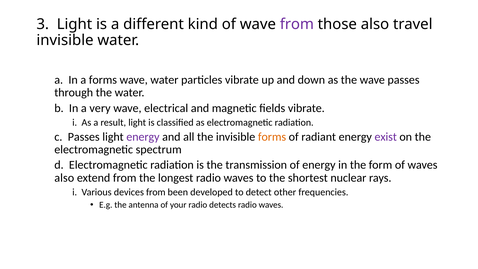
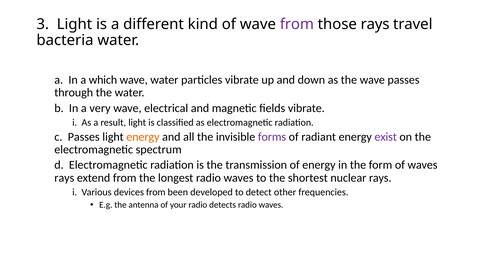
those also: also -> rays (375, 24)
invisible: invisible -> bacteria (65, 40)
a forms: forms -> which (103, 80)
energy colour: purple -> orange (143, 137)
forms colour: orange -> purple (272, 137)
also: also -> rays (64, 178)
